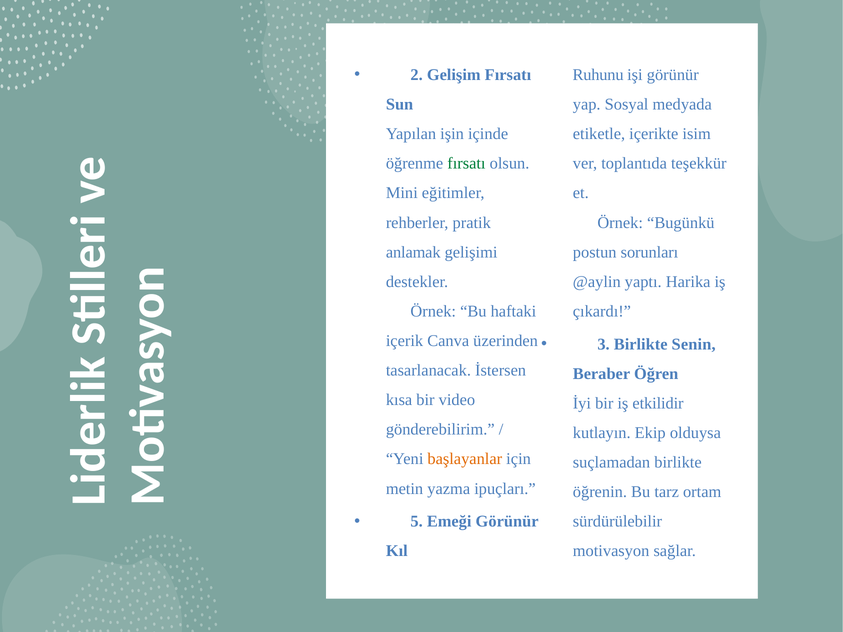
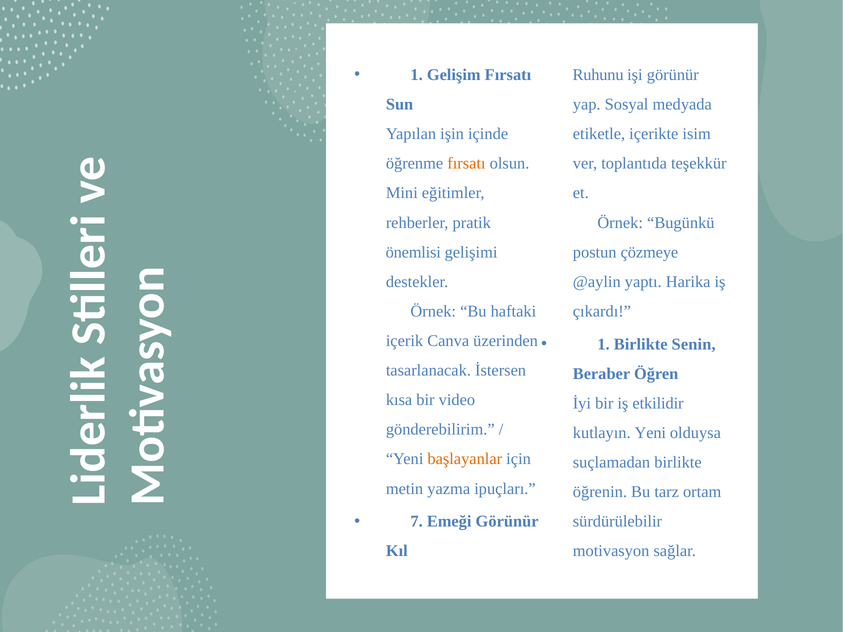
2: 2 -> 1 (417, 75)
fırsatı colour: green -> orange (466, 164)
anlamak: anlamak -> önemlisi (413, 252)
sorunları: sorunları -> çözmeye (649, 252)
3: 3 -> 1 (604, 344)
kutlayın Ekip: Ekip -> Yeni (650, 433)
5: 5 -> 7 (417, 522)
